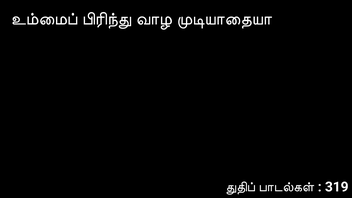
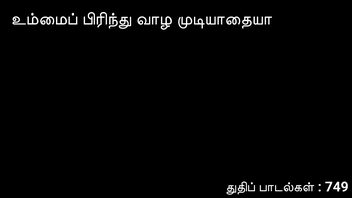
319: 319 -> 749 (337, 187)
